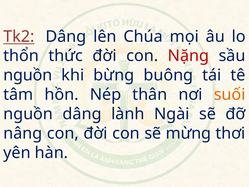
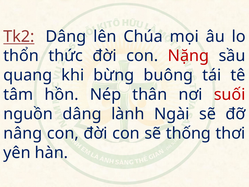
nguồn: nguồn -> quang (28, 75)
suối colour: orange -> red (230, 95)
mừng: mừng -> thống (188, 133)
